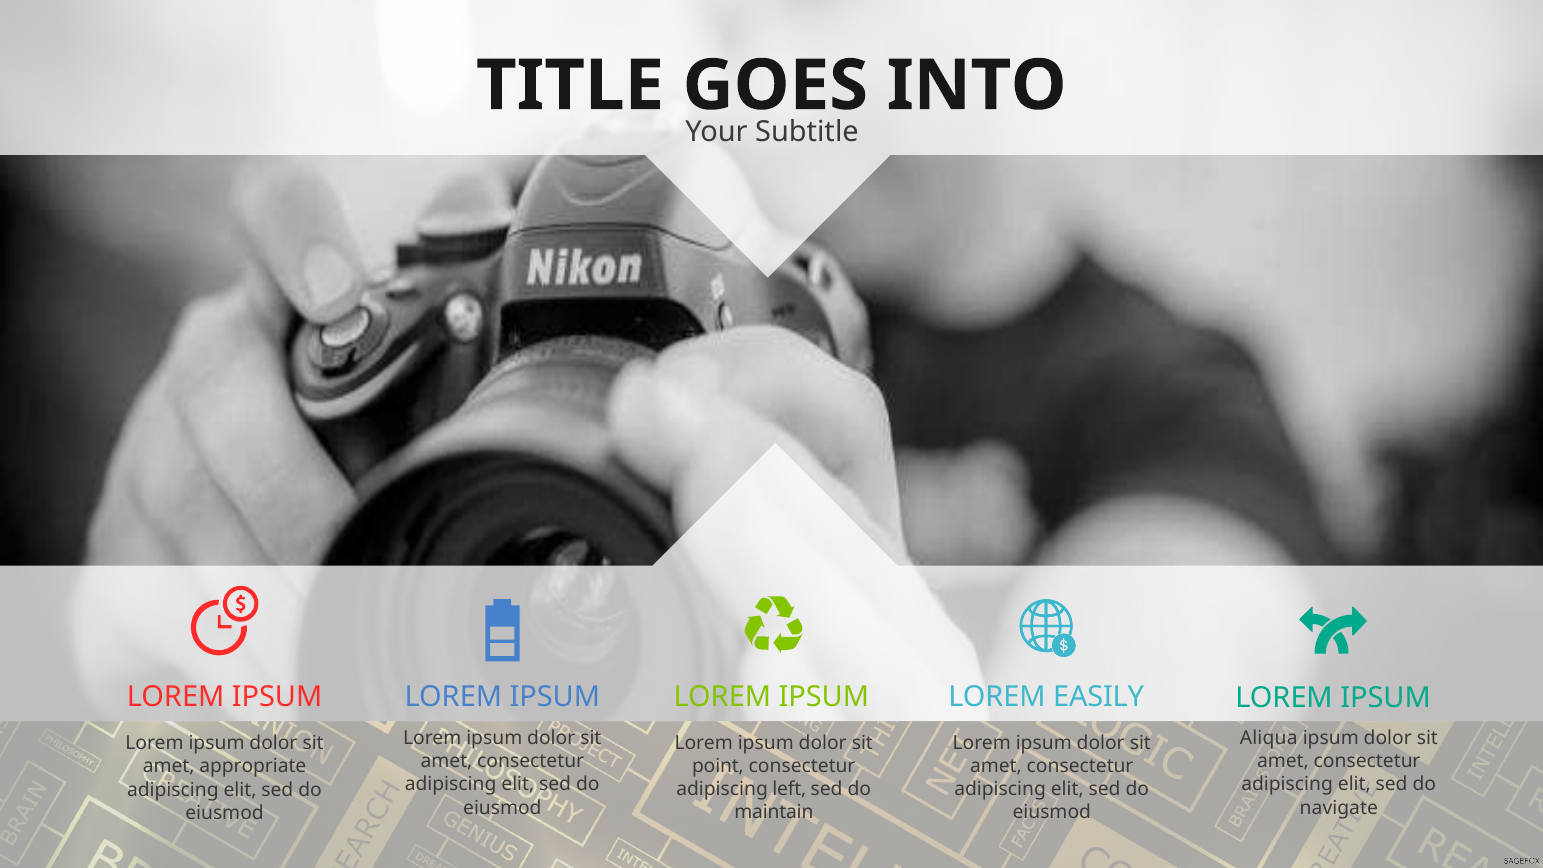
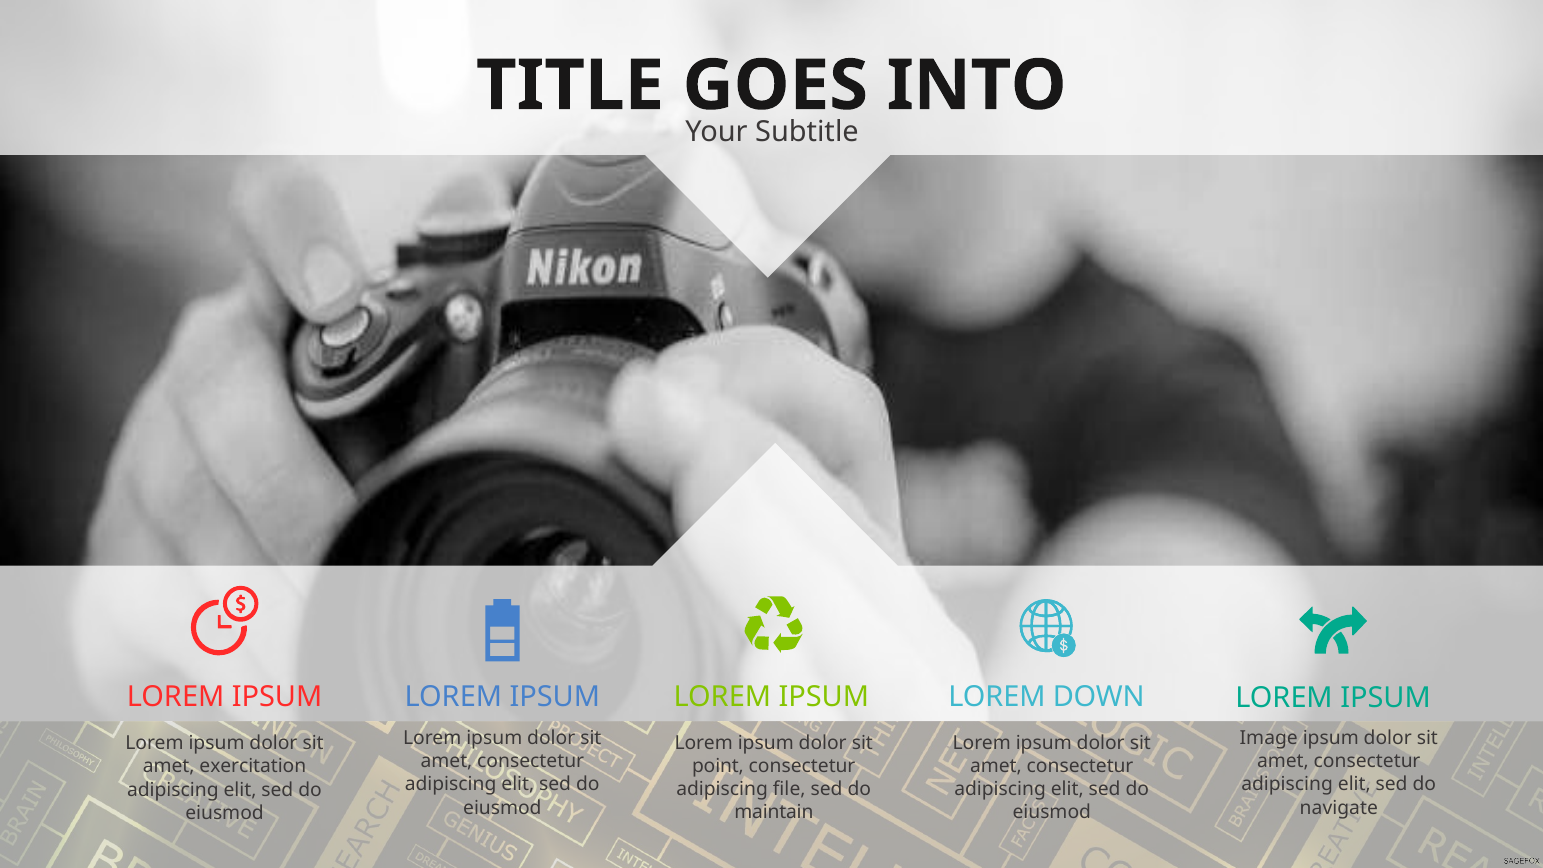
EASILY: EASILY -> DOWN (1099, 696)
Aliqua: Aliqua -> Image (1269, 738)
appropriate: appropriate -> exercitation (253, 766)
left: left -> file (789, 789)
